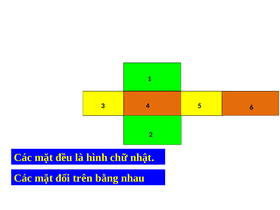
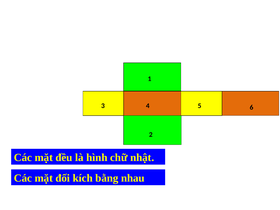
trên: trên -> kích (83, 178)
